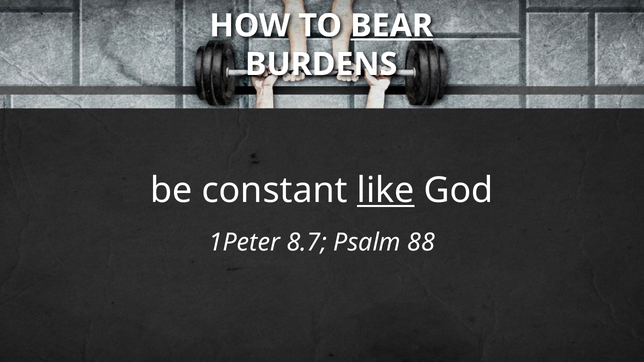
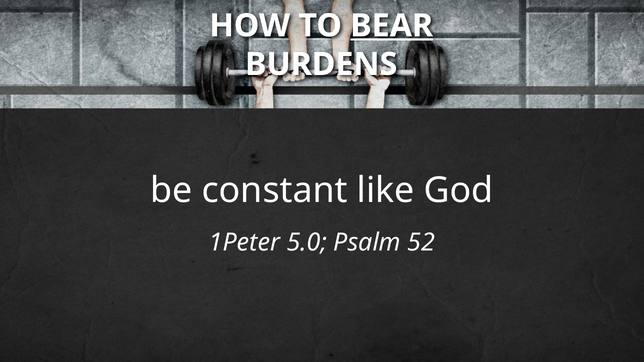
like underline: present -> none (386, 191)
8.7: 8.7 -> 5.0 (307, 243)
88: 88 -> 52 (421, 243)
